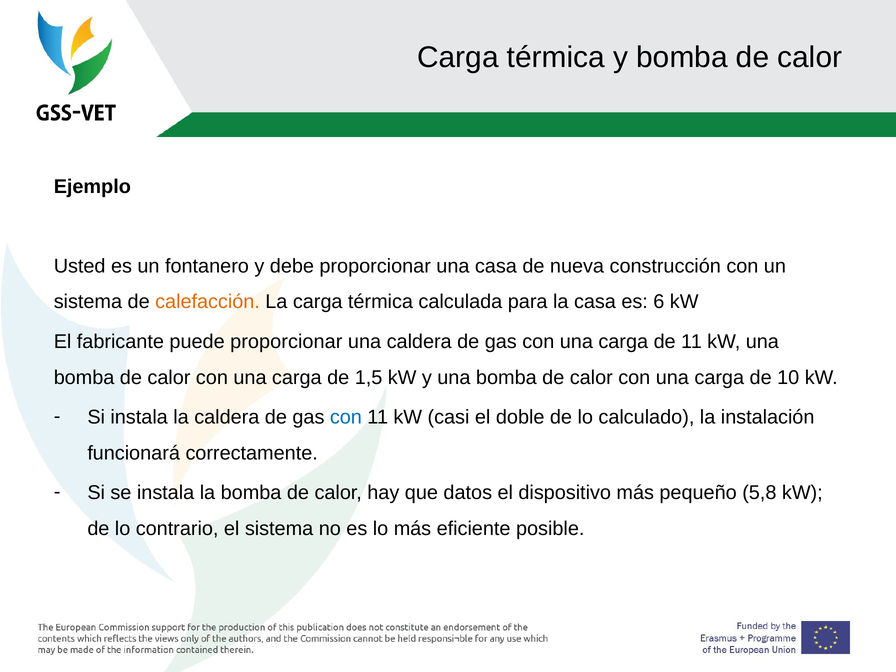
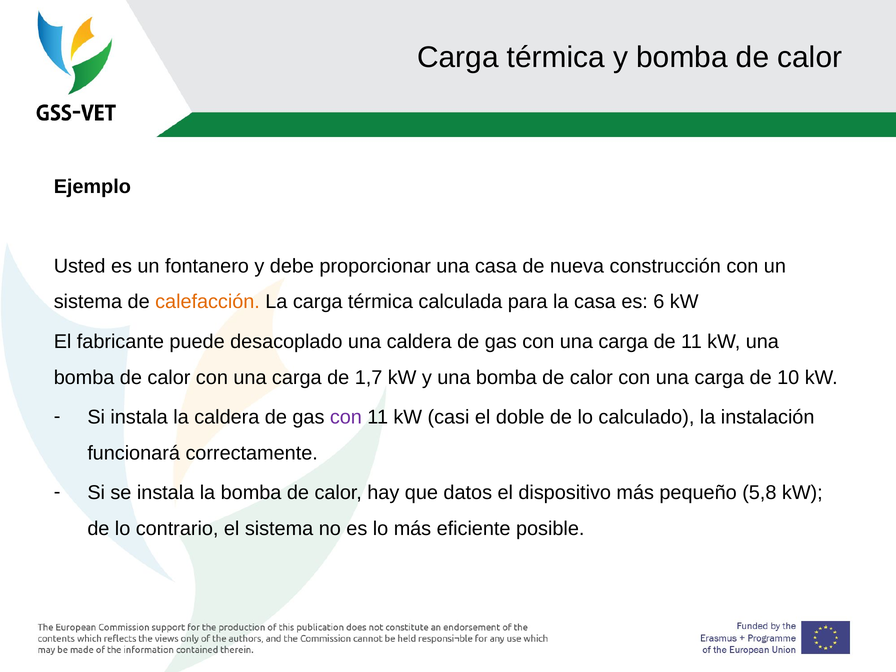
puede proporcionar: proporcionar -> desacoplado (286, 342)
1,5: 1,5 -> 1,7 (369, 378)
con colour: blue -> purple (346, 417)
